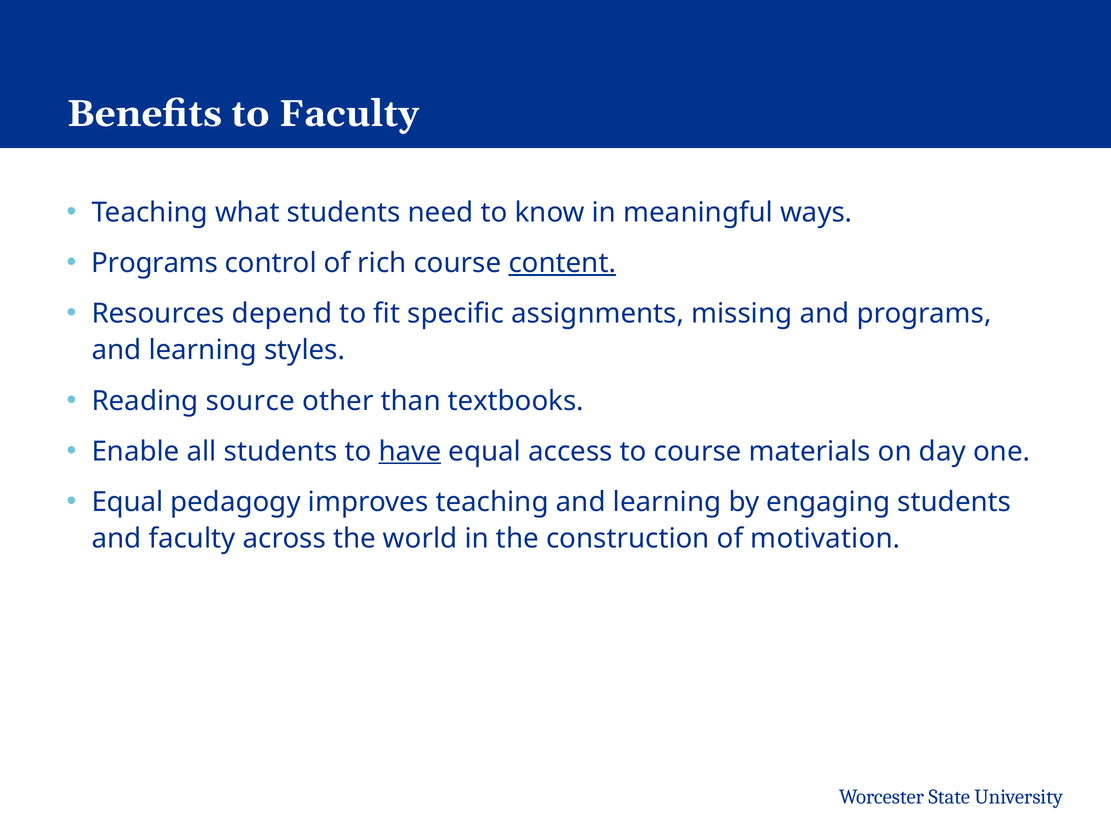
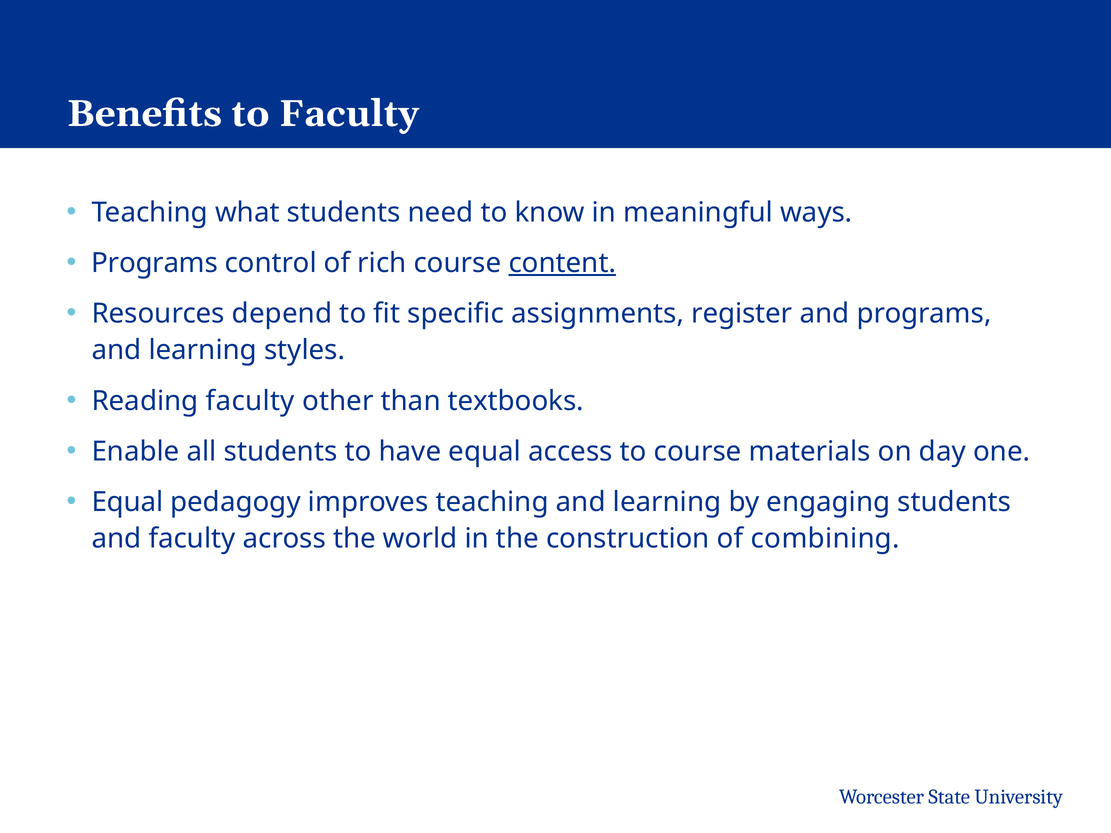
missing: missing -> register (742, 314)
Reading source: source -> faculty (250, 401)
have underline: present -> none (410, 452)
motivation: motivation -> combining (825, 539)
